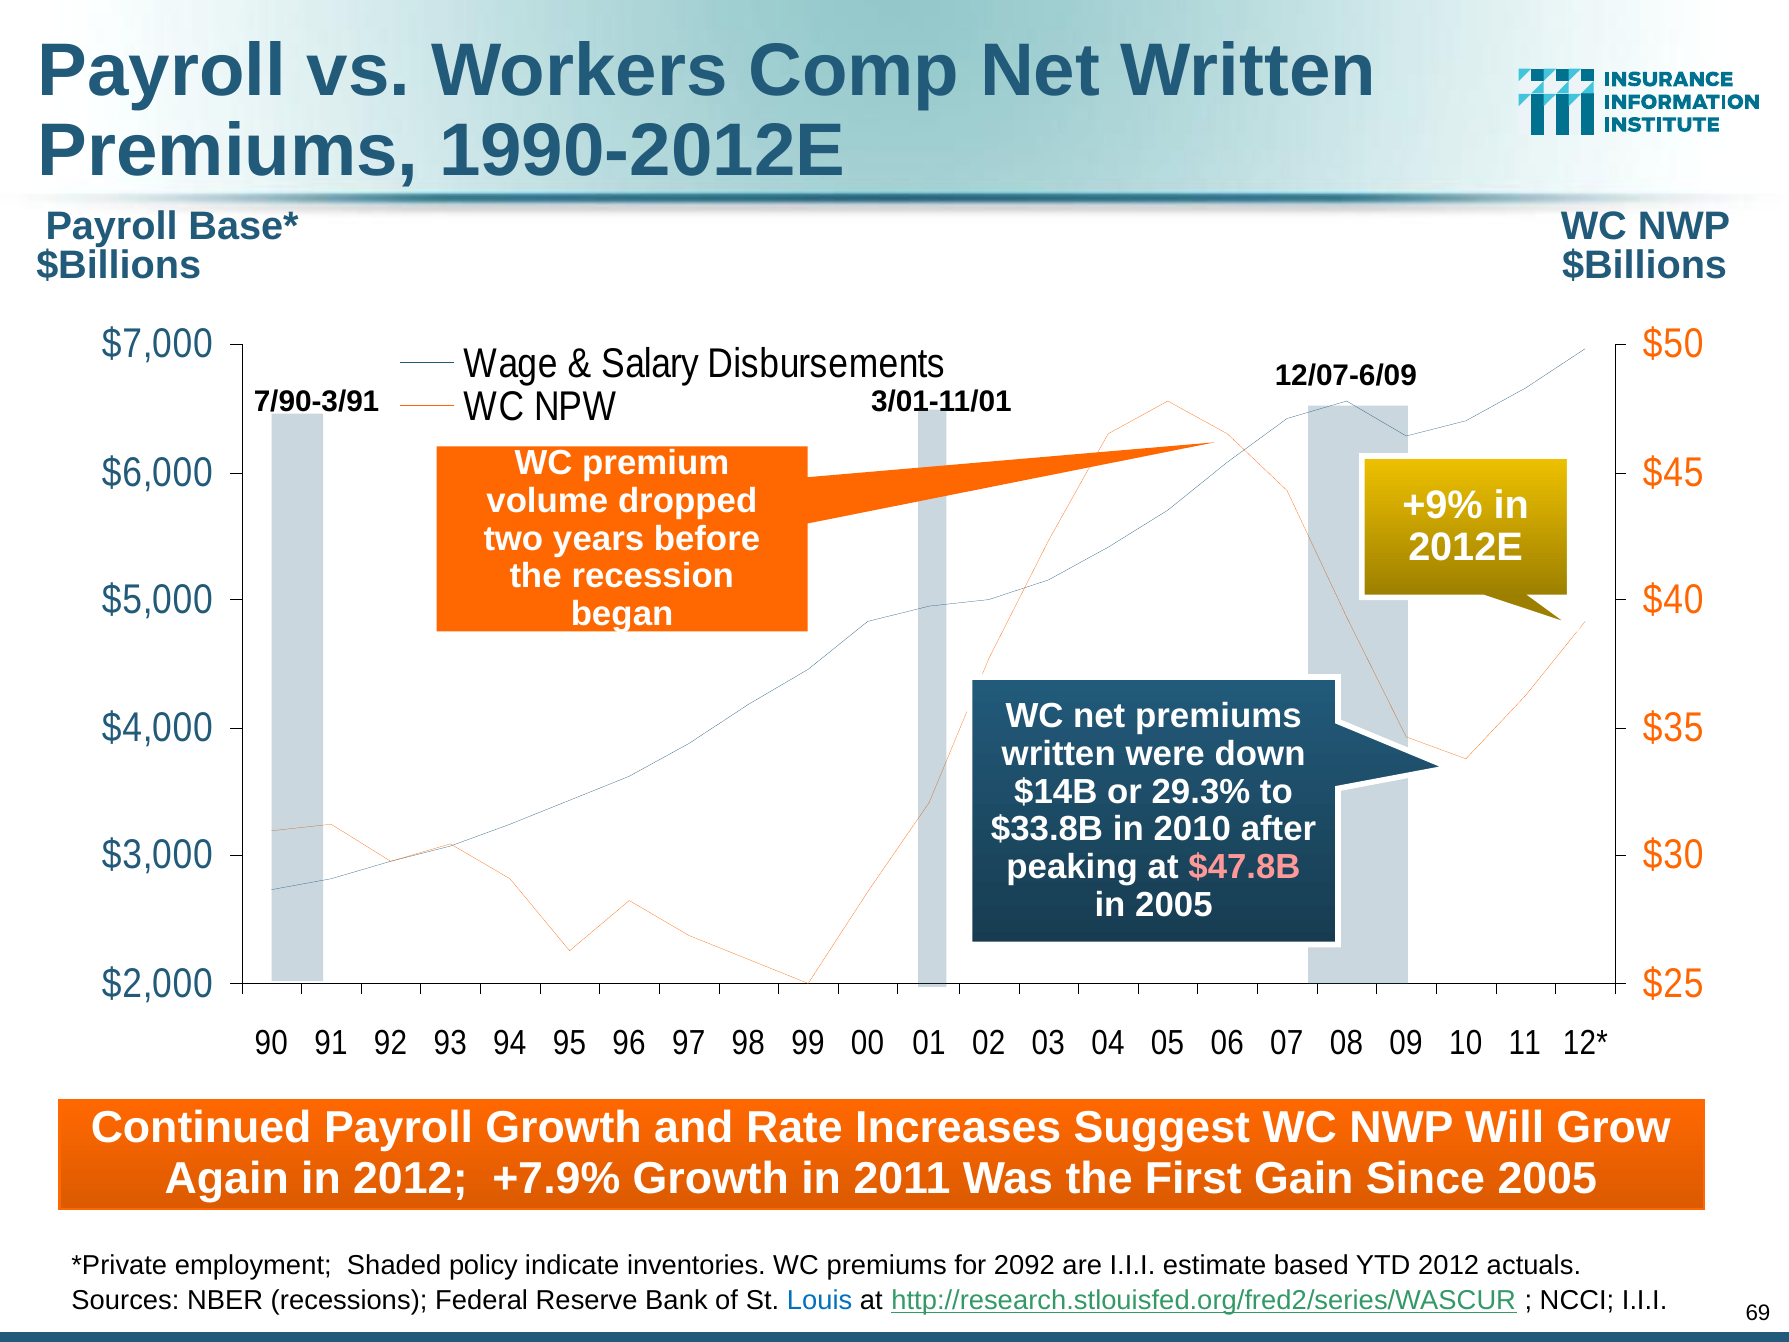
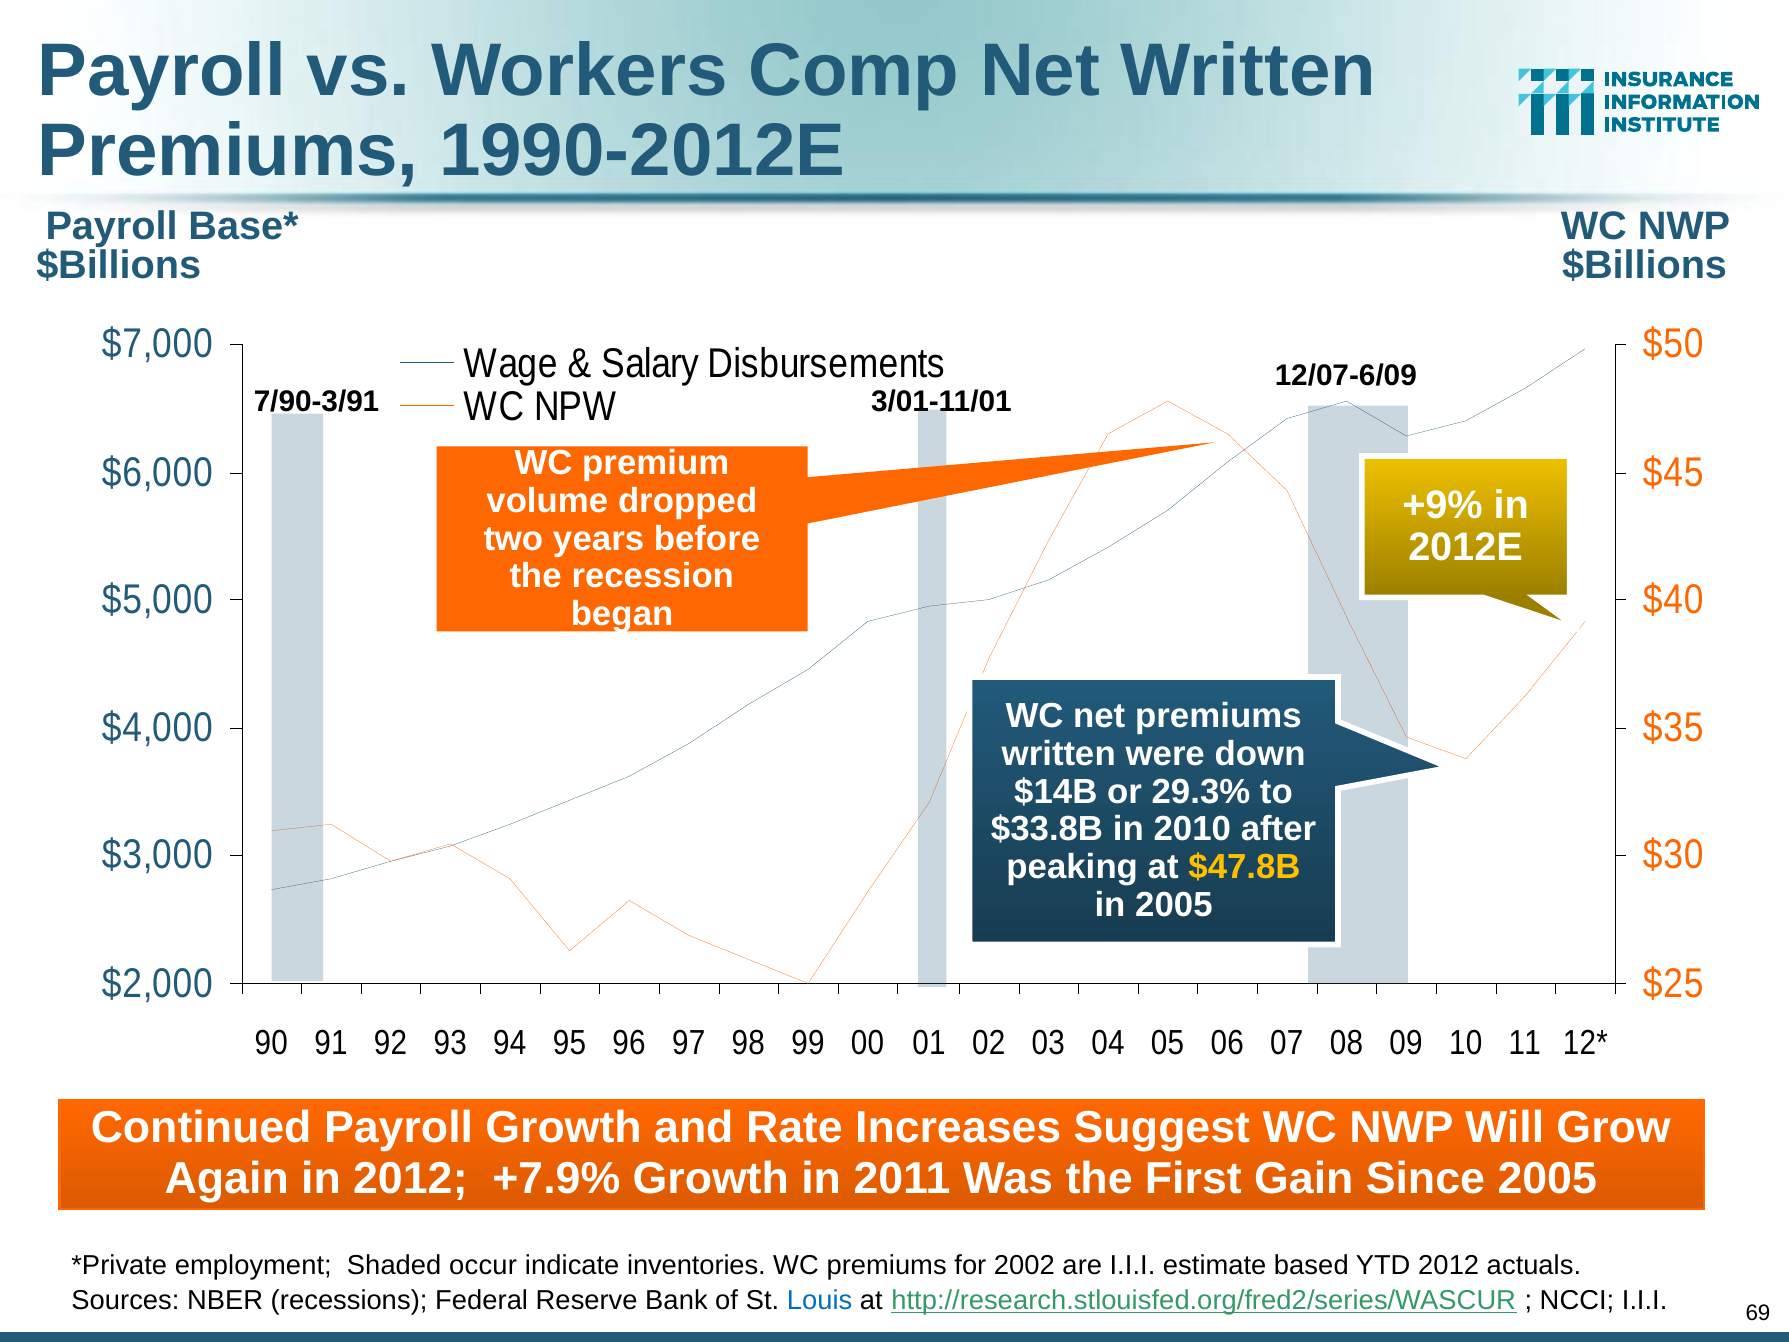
$47.8B colour: pink -> yellow (1244, 867)
policy: policy -> occur (483, 1266)
2092: 2092 -> 2002 (1024, 1266)
